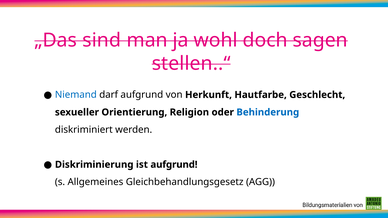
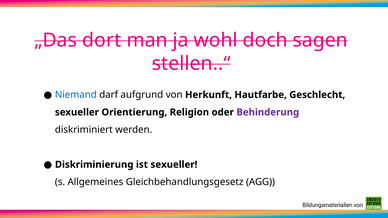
sind: sind -> dort (102, 40)
Behinderung colour: blue -> purple (268, 112)
ist aufgrund: aufgrund -> sexueller (174, 165)
